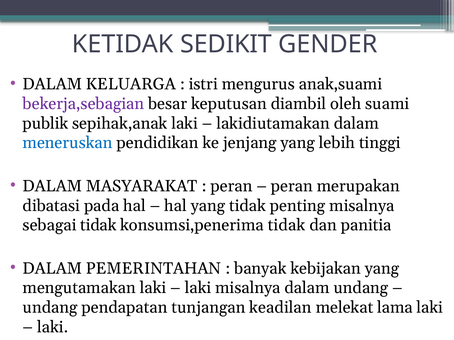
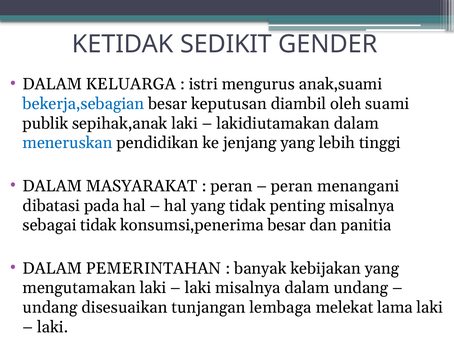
bekerja,sebagian colour: purple -> blue (83, 104)
merupakan: merupakan -> menangani (358, 186)
konsumsi,penerima tidak: tidak -> besar (287, 226)
pendapatan: pendapatan -> disesuaikan (124, 308)
keadilan: keadilan -> lembaga (280, 308)
